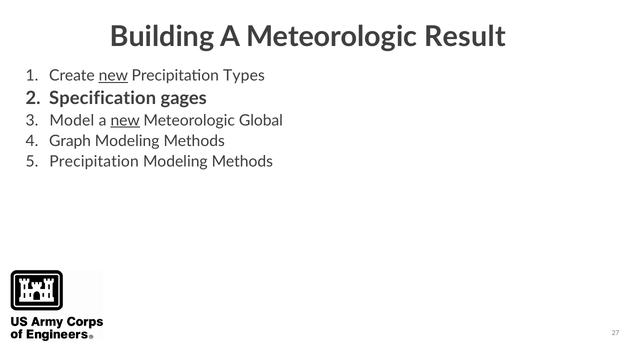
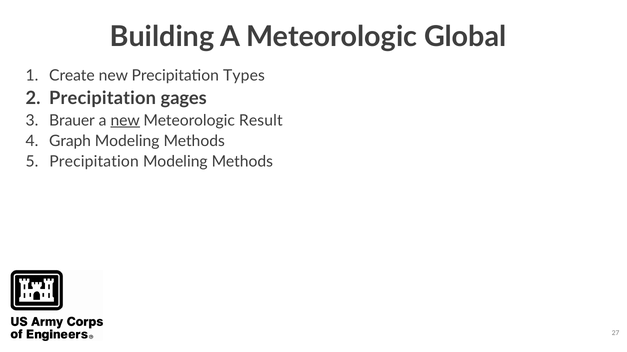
Result: Result -> Global (465, 37)
new underline: present -> none (113, 76)
Specification: Specification -> Precipitation (103, 98)
Model: Model -> Brauer (72, 121)
Global: Global -> Result (261, 121)
